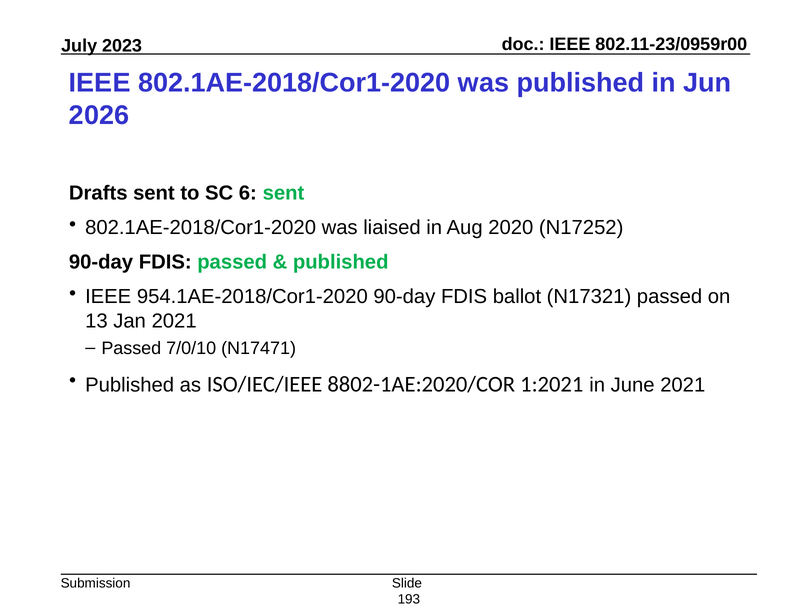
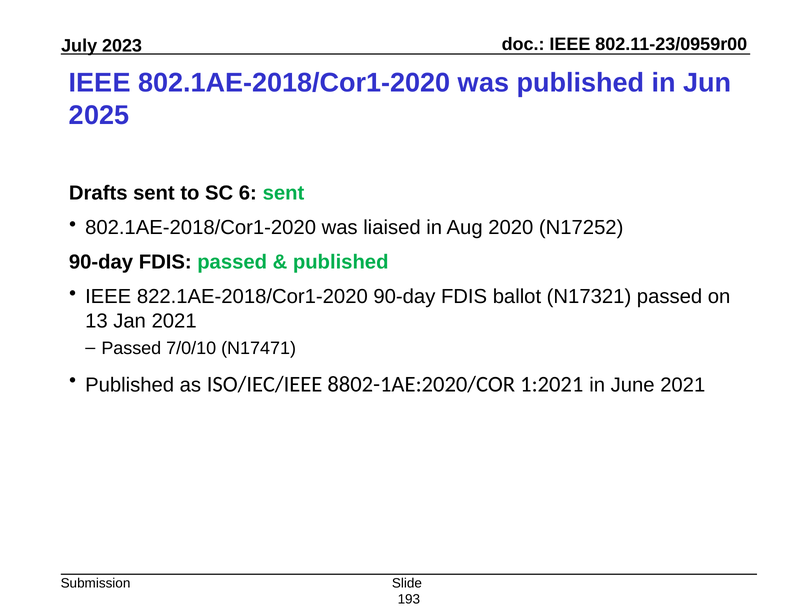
2026: 2026 -> 2025 (99, 115)
954.1AE-2018/Cor1-2020: 954.1AE-2018/Cor1-2020 -> 822.1AE-2018/Cor1-2020 (252, 297)
